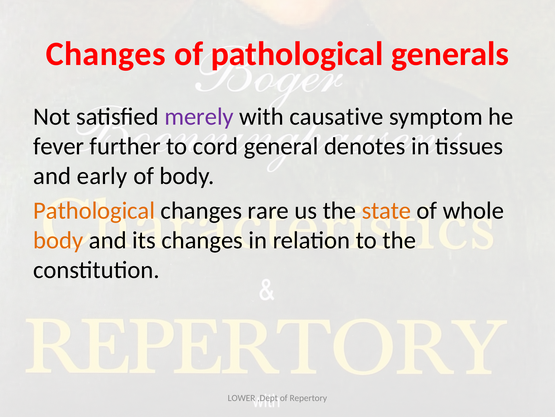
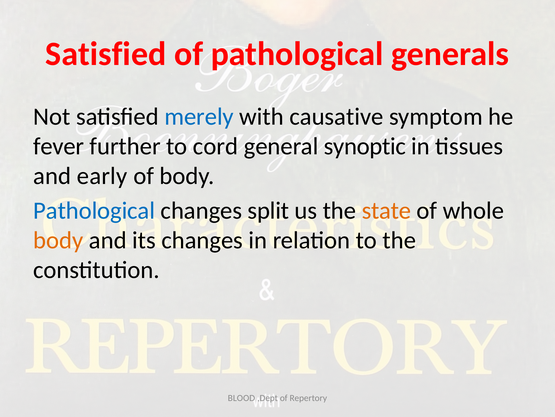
Changes: Changes -> Satisfied (106, 54)
merely colour: purple -> blue (199, 116)
denotes: denotes -> synoptic (365, 146)
Pathological colour: orange -> blue (94, 210)
rare: rare -> split (268, 210)
LOWER: LOWER -> BLOOD (241, 397)
